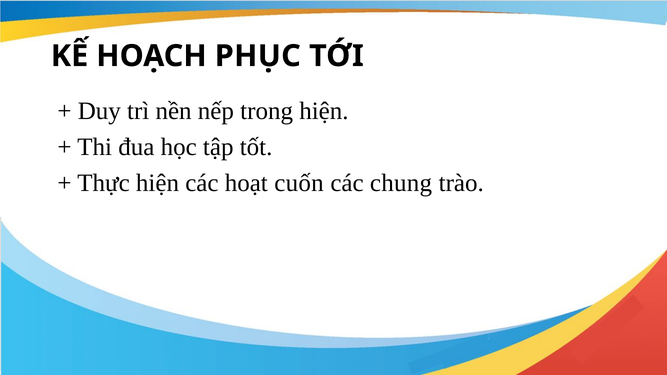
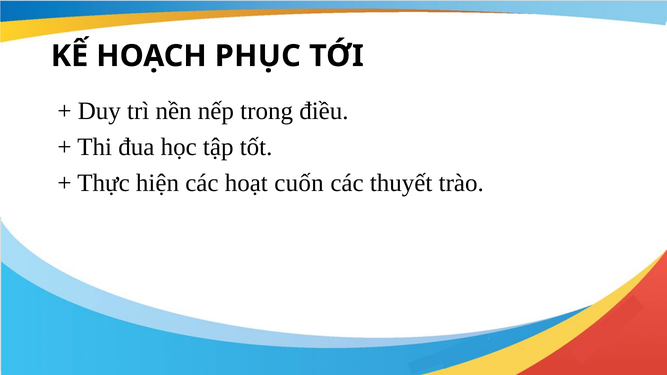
trong hiện: hiện -> điều (324, 111)
chung: chung -> thuyết (401, 183)
